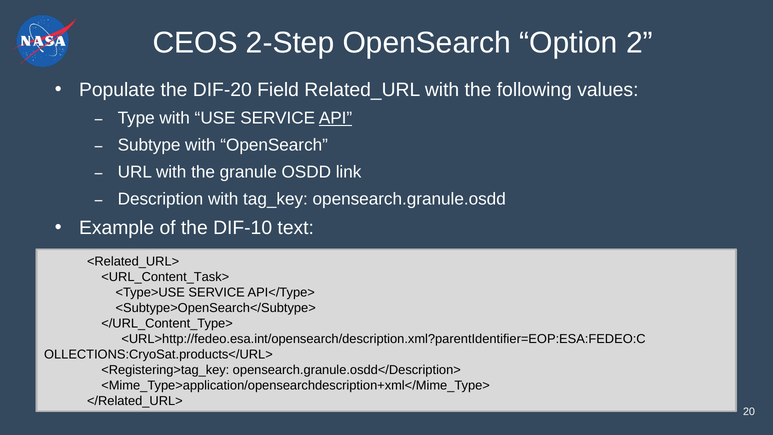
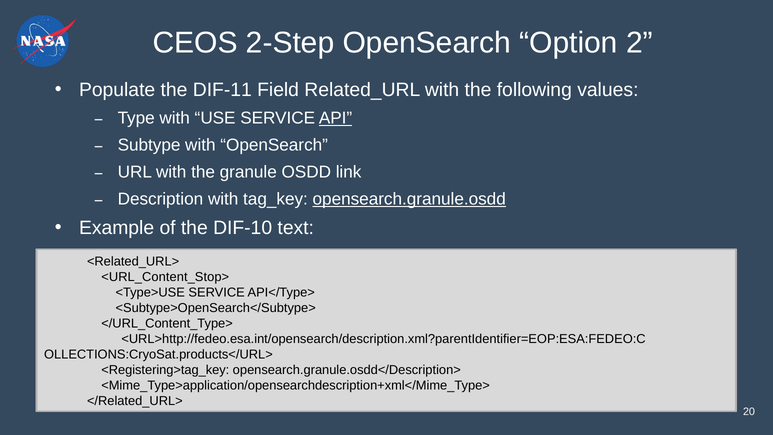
DIF-20: DIF-20 -> DIF-11 (222, 90)
opensearch.granule.osdd underline: none -> present (409, 199)
<URL_Content_Task>: <URL_Content_Task> -> <URL_Content_Stop> (165, 277)
